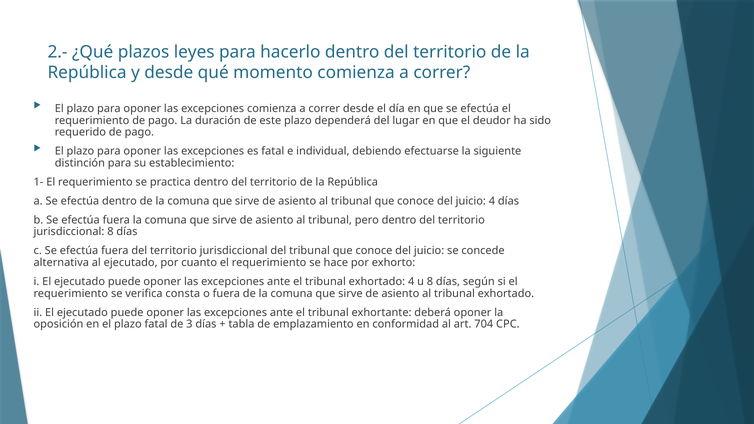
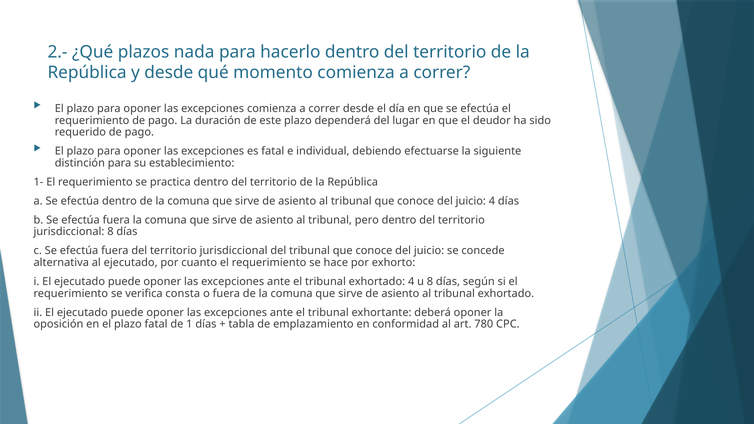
leyes: leyes -> nada (194, 52)
3: 3 -> 1 (189, 324)
704: 704 -> 780 (484, 324)
